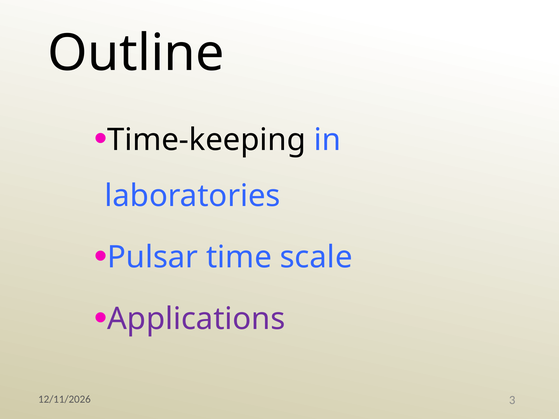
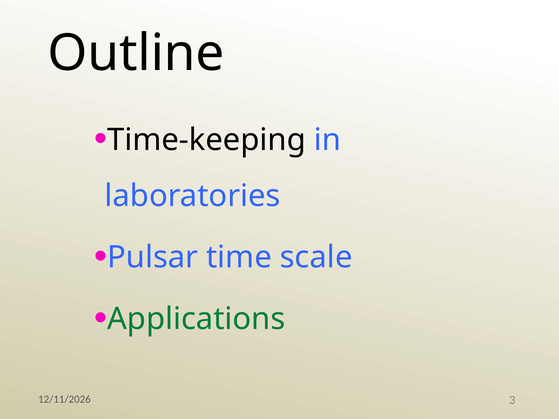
Applications colour: purple -> green (196, 319)
